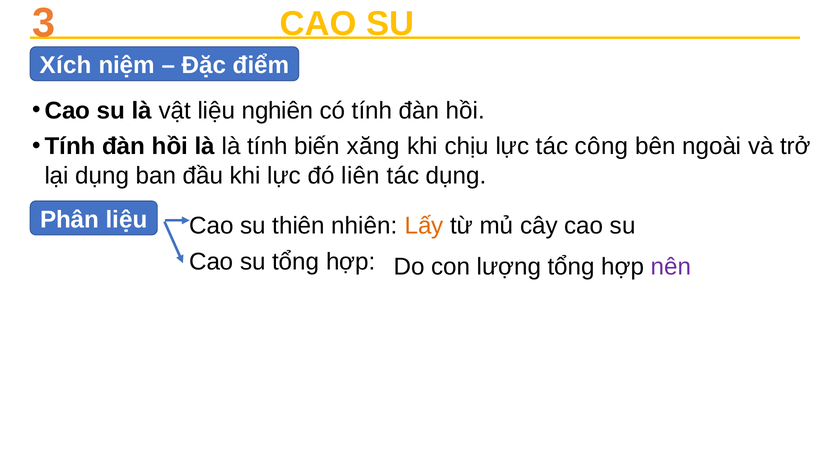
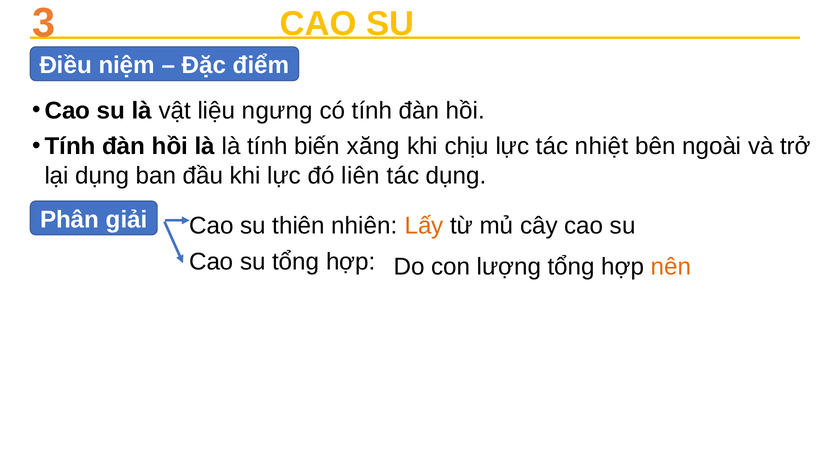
Xích: Xích -> Điều (66, 65)
nghiên: nghiên -> ngưng (277, 111)
công: công -> nhiệt (602, 146)
Phân liệu: liệu -> giải (127, 220)
nên colour: purple -> orange (671, 267)
